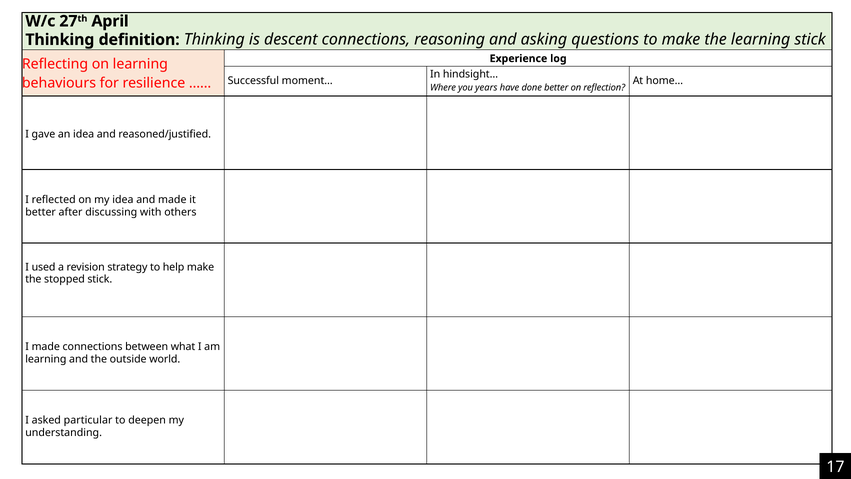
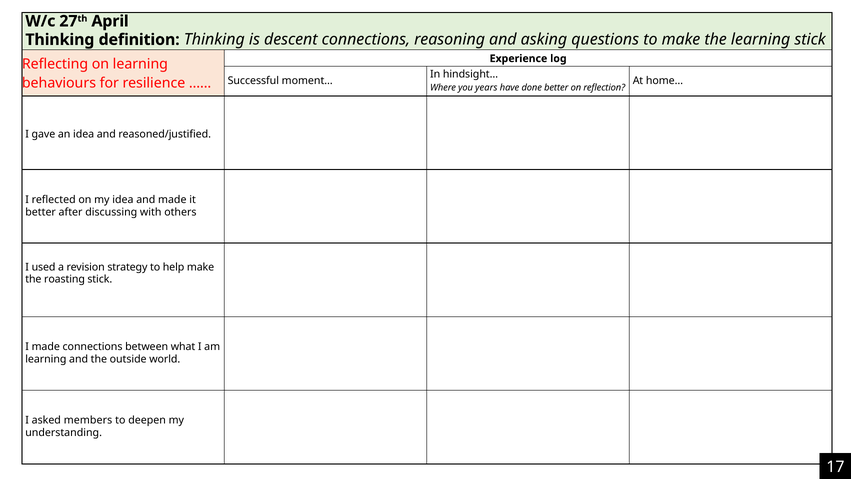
stopped: stopped -> roasting (65, 279)
particular: particular -> members (88, 420)
